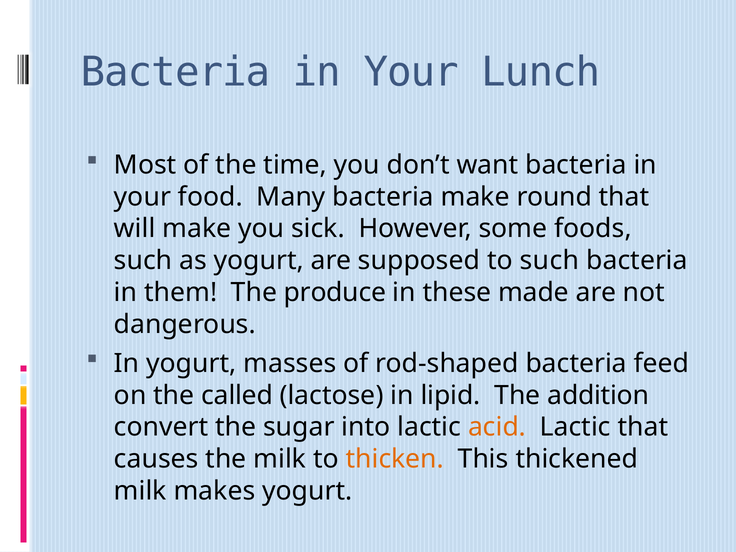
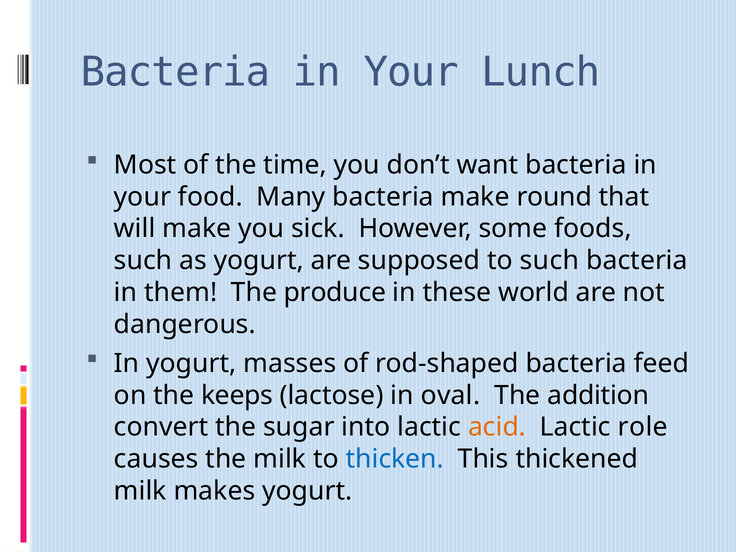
made: made -> world (534, 292)
called: called -> keeps (237, 395)
lipid: lipid -> oval (450, 395)
Lactic that: that -> role (643, 427)
thicken colour: orange -> blue (395, 459)
